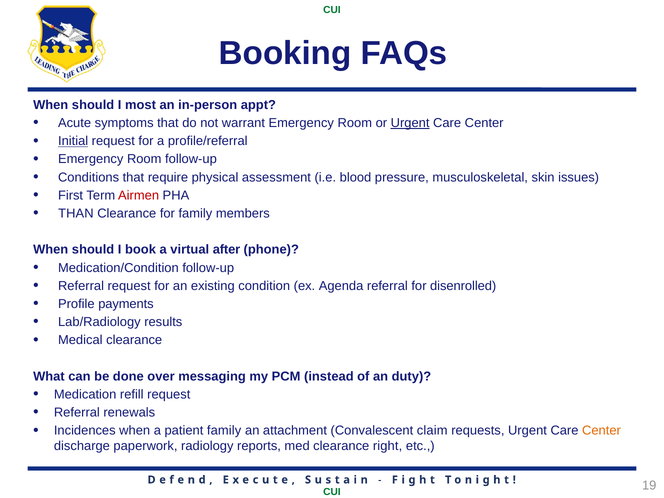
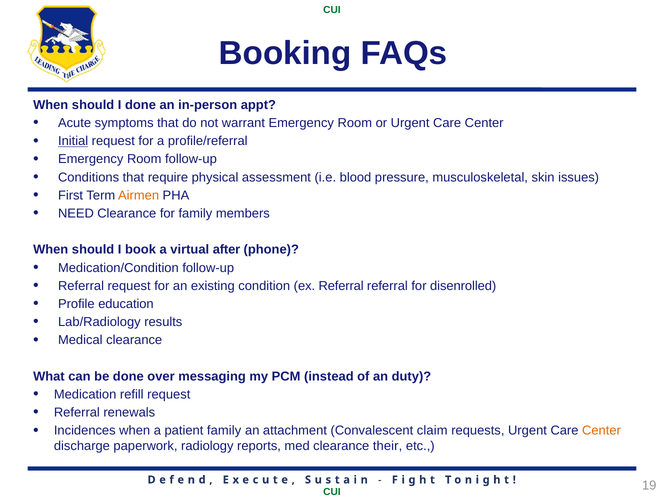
I most: most -> done (140, 105)
Urgent underline: present -> none (410, 123)
Airmen colour: red -> orange (139, 195)
THAN: THAN -> NEED (76, 213)
ex Agenda: Agenda -> Referral (341, 286)
payments: payments -> education (126, 304)
right: right -> their (388, 446)
